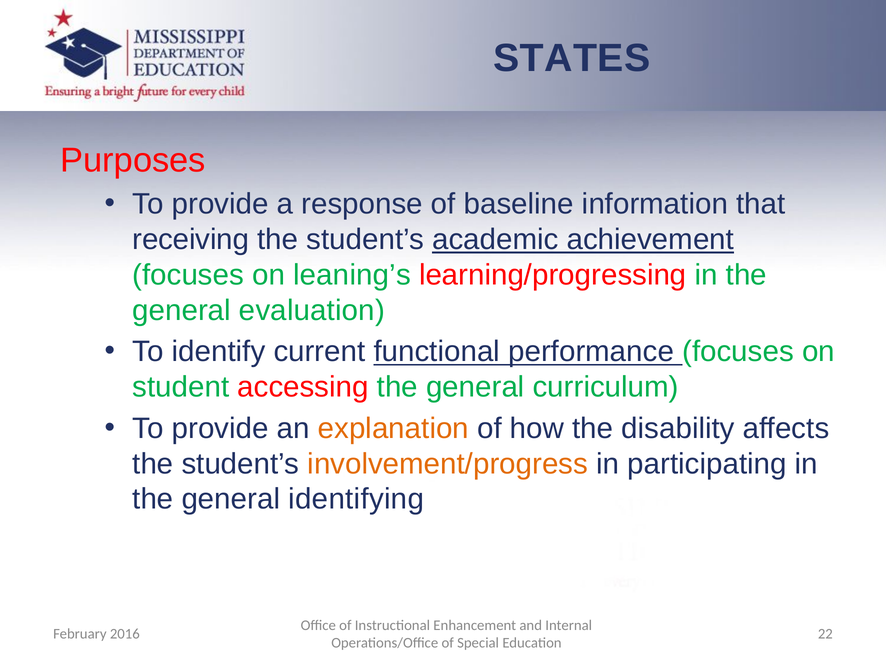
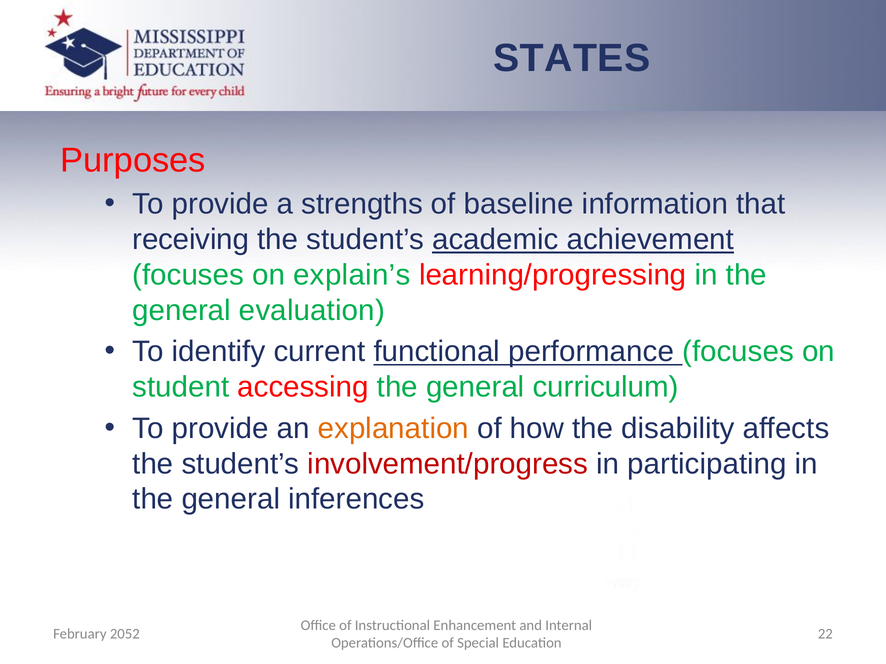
response: response -> strengths (362, 204)
leaning’s: leaning’s -> explain’s (352, 275)
involvement/progress colour: orange -> red (448, 464)
identifying: identifying -> inferences (356, 500)
2016: 2016 -> 2052 (125, 635)
